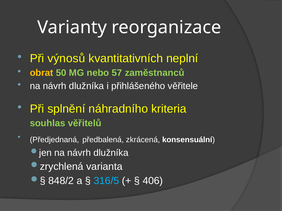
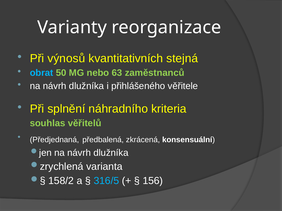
neplní: neplní -> stejná (182, 59)
obrat colour: yellow -> light blue (42, 73)
57: 57 -> 63 (117, 73)
848/2: 848/2 -> 158/2 (61, 181)
406: 406 -> 156 (153, 181)
